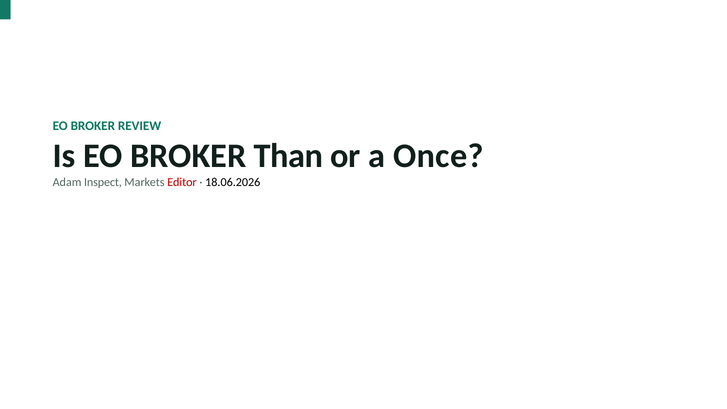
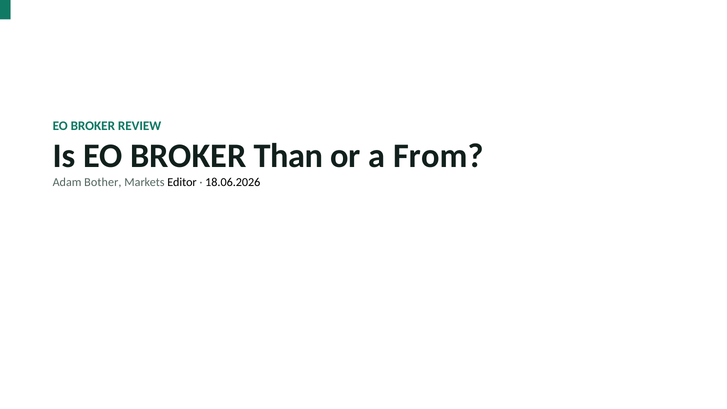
Once: Once -> From (438, 156)
Inspect: Inspect -> Bother (103, 182)
Editor colour: red -> black (182, 182)
